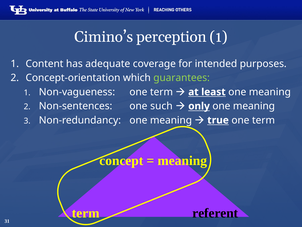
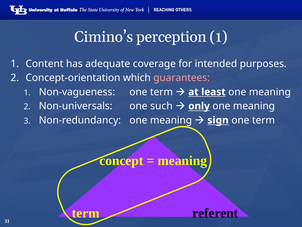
guarantees colour: light green -> pink (182, 78)
Non-sentences: Non-sentences -> Non-universals (76, 106)
true: true -> sign (218, 120)
